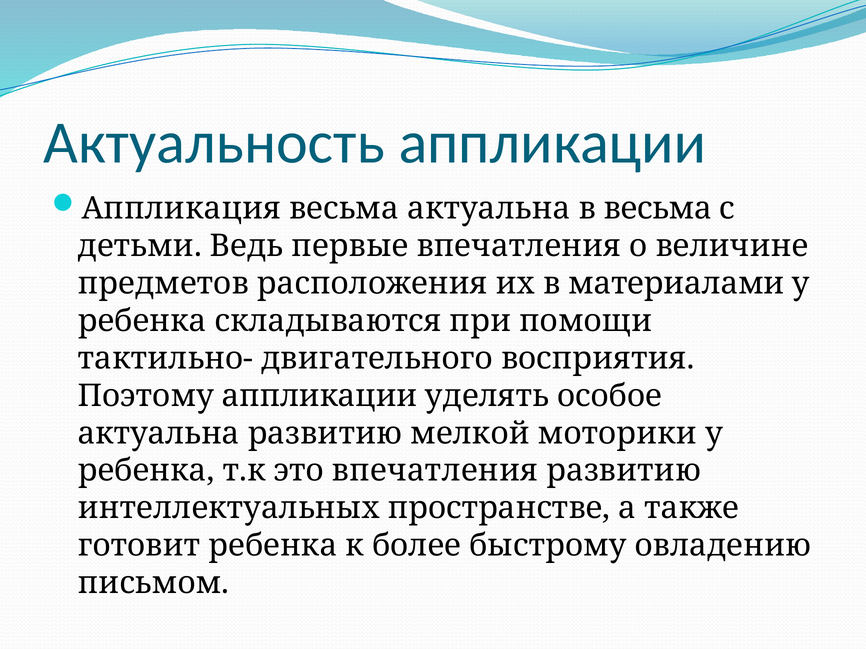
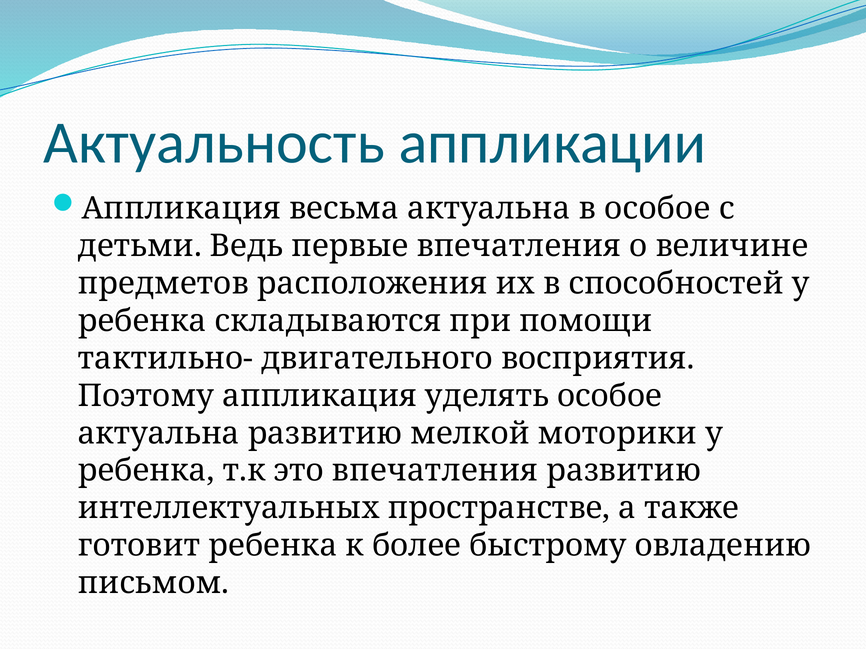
в весьма: весьма -> особое (658, 209)
материалами: материалами -> способностей (676, 284)
Поэтому аппликации: аппликации -> аппликация (320, 396)
